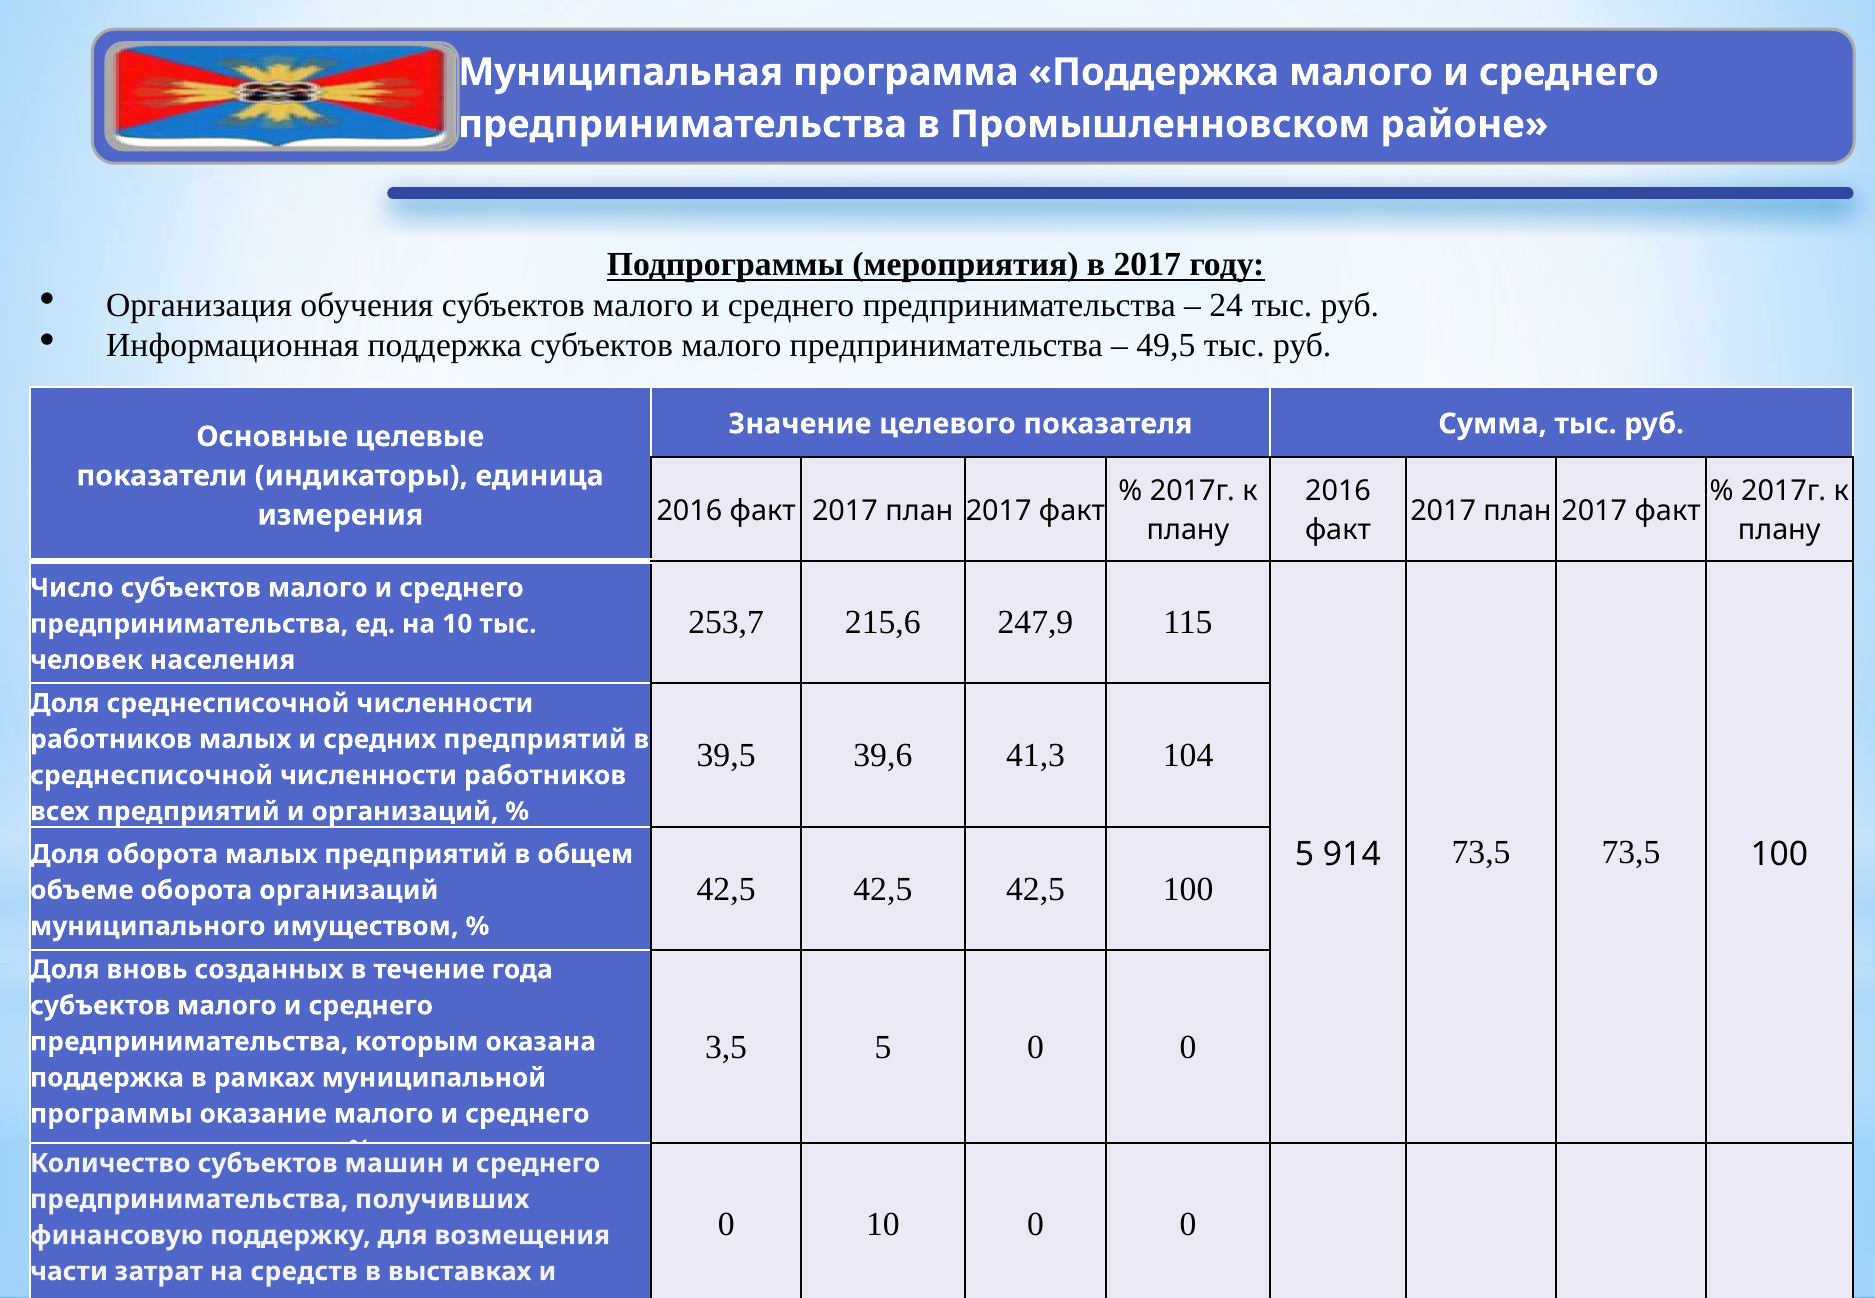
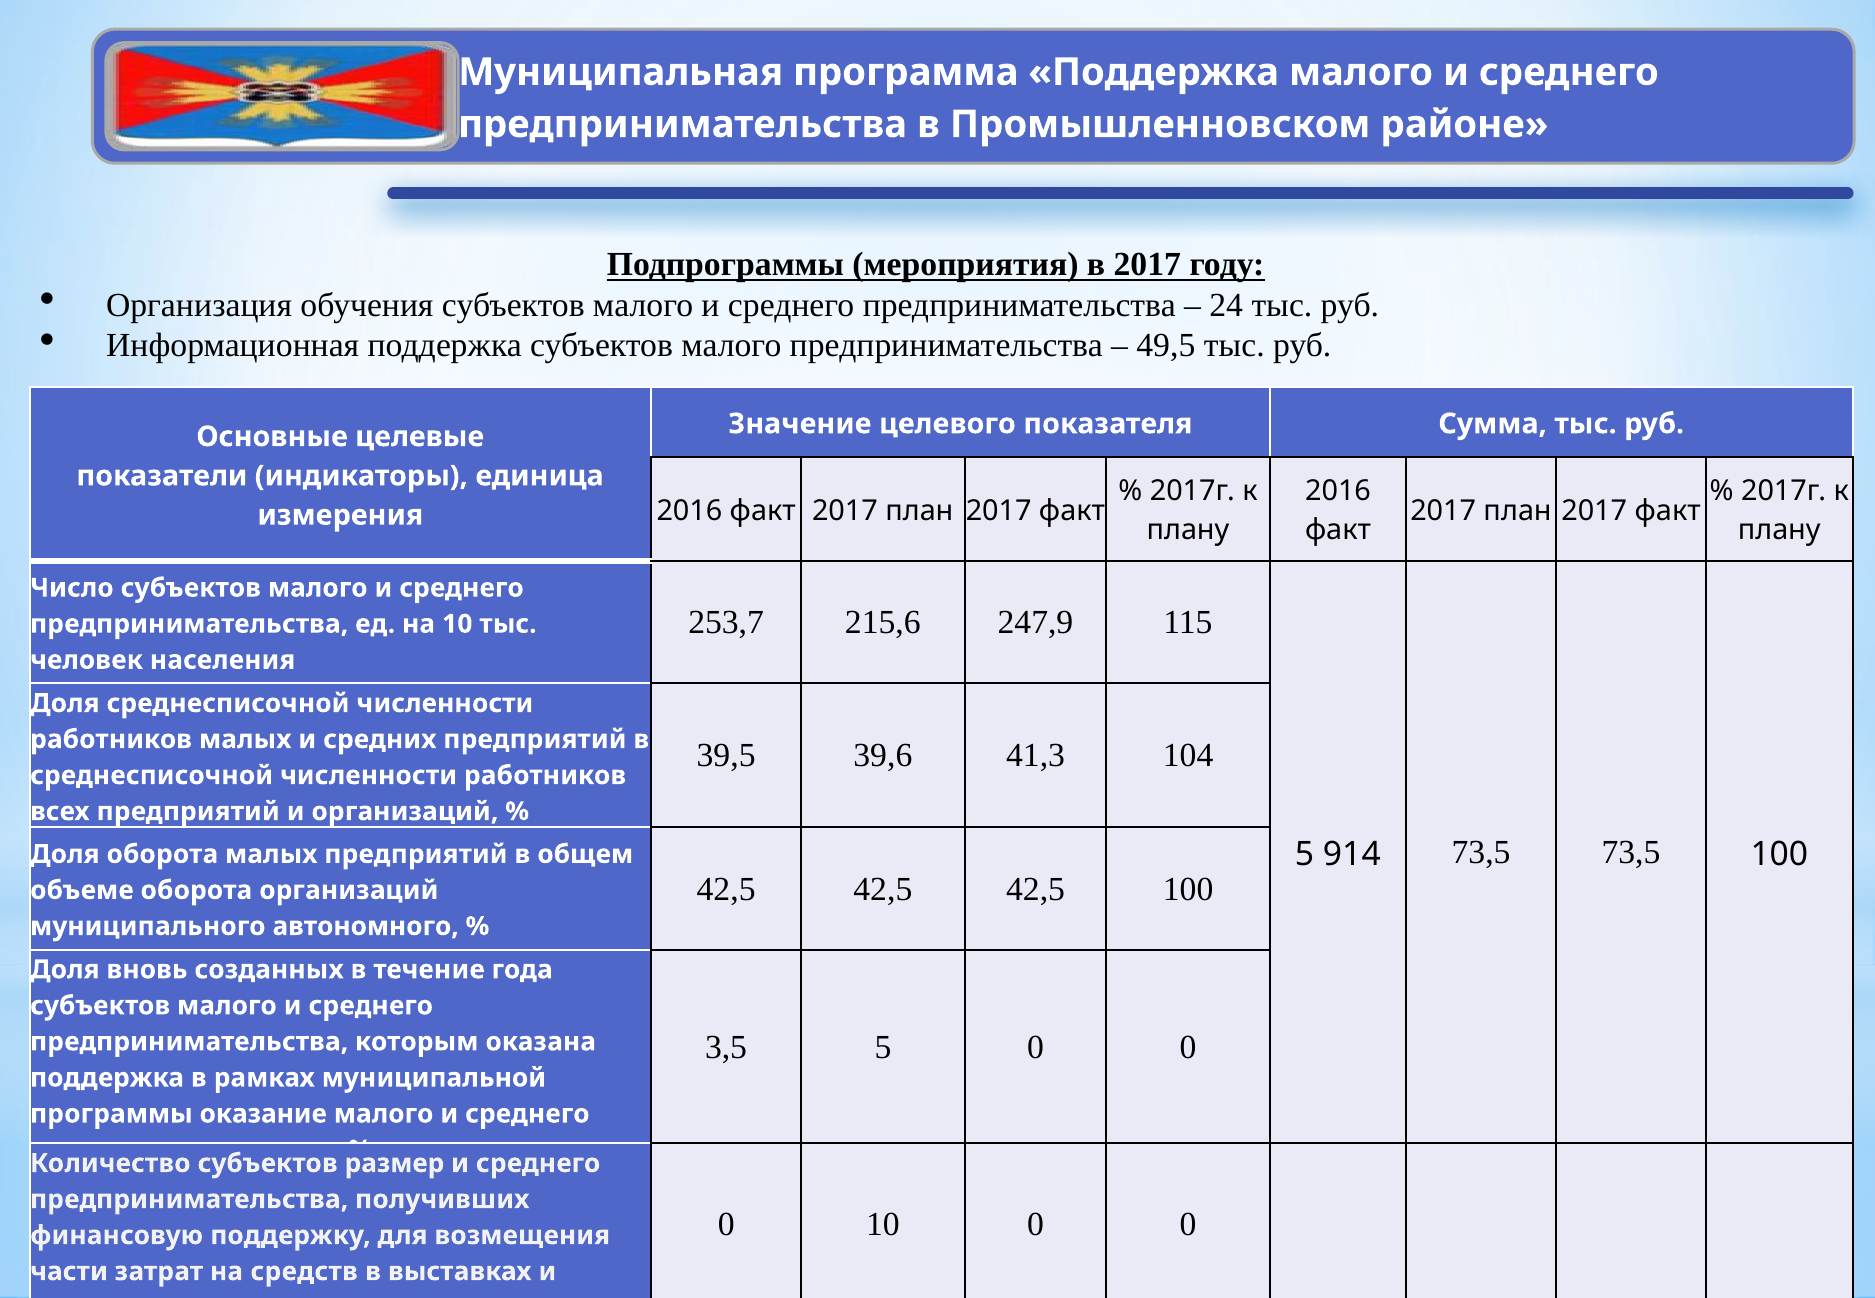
имуществом: имуществом -> автономного (366, 926)
машин: машин -> размер (394, 1163)
